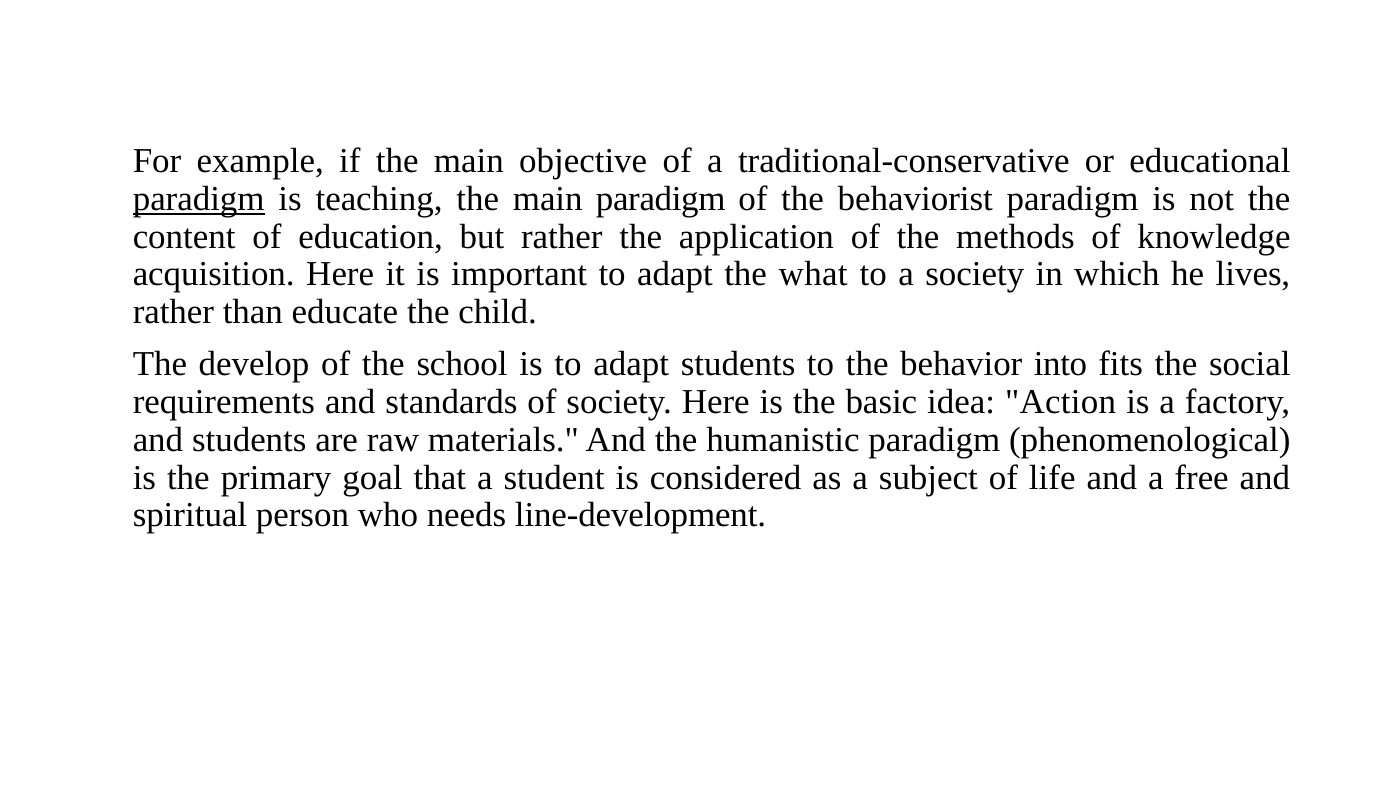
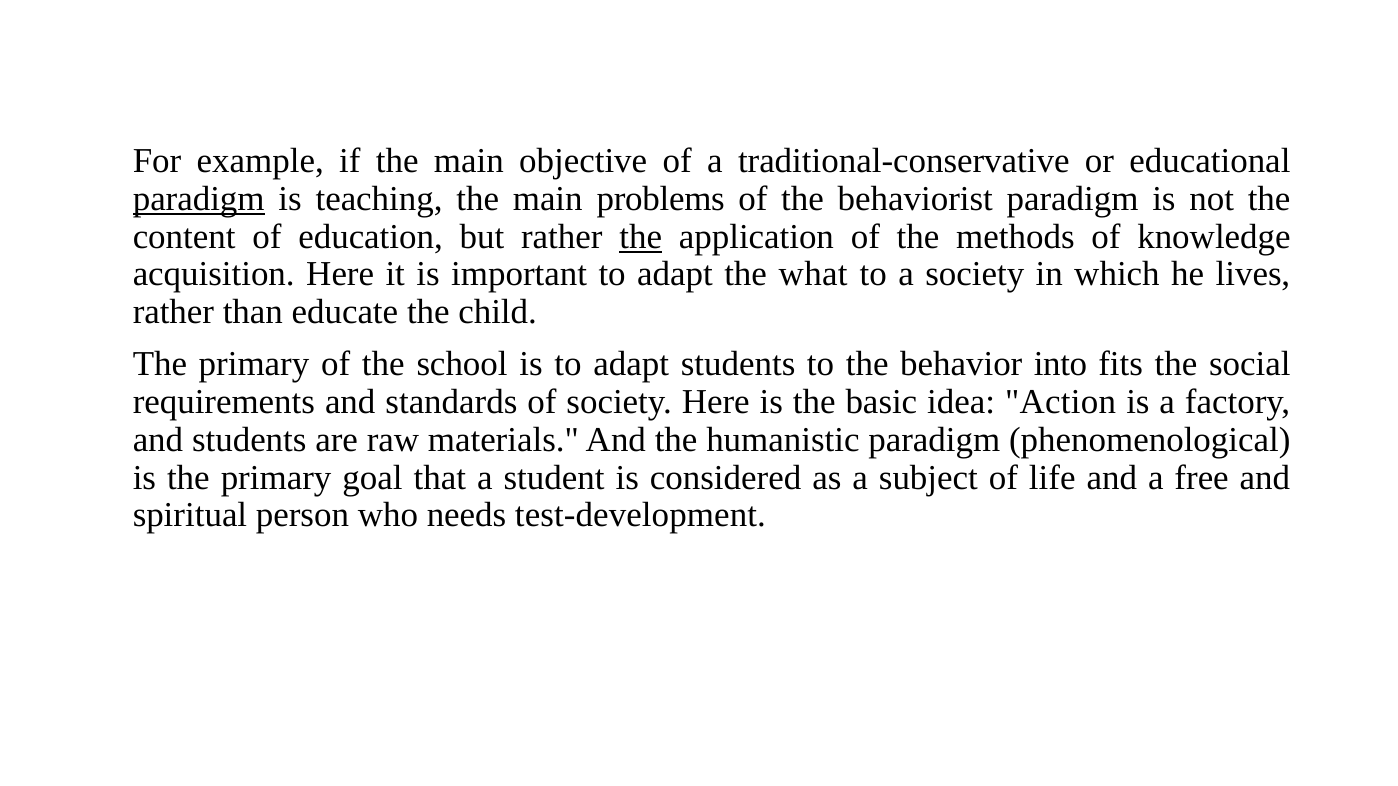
main paradigm: paradigm -> problems (661, 199)
the underline: none -> present (641, 237)
develop: develop -> primary (254, 365)
line-development: line-development -> test-development (640, 515)
